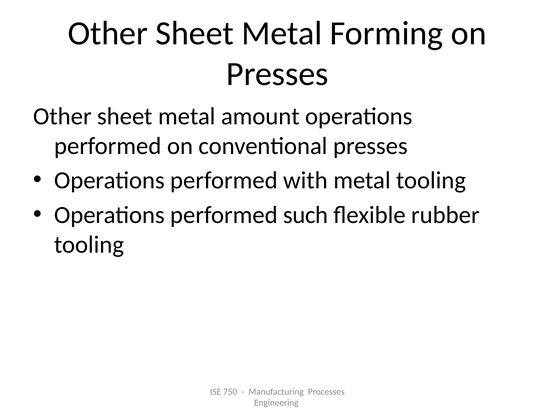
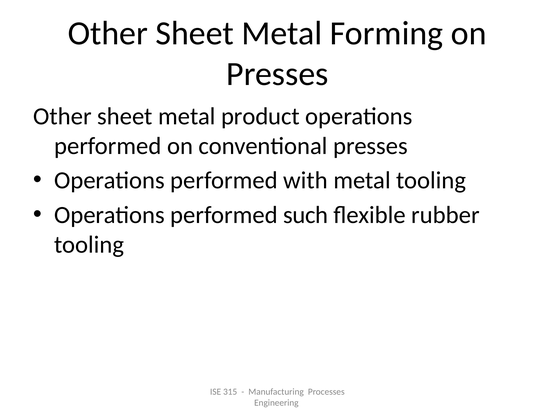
amount: amount -> product (260, 116)
750: 750 -> 315 (230, 392)
